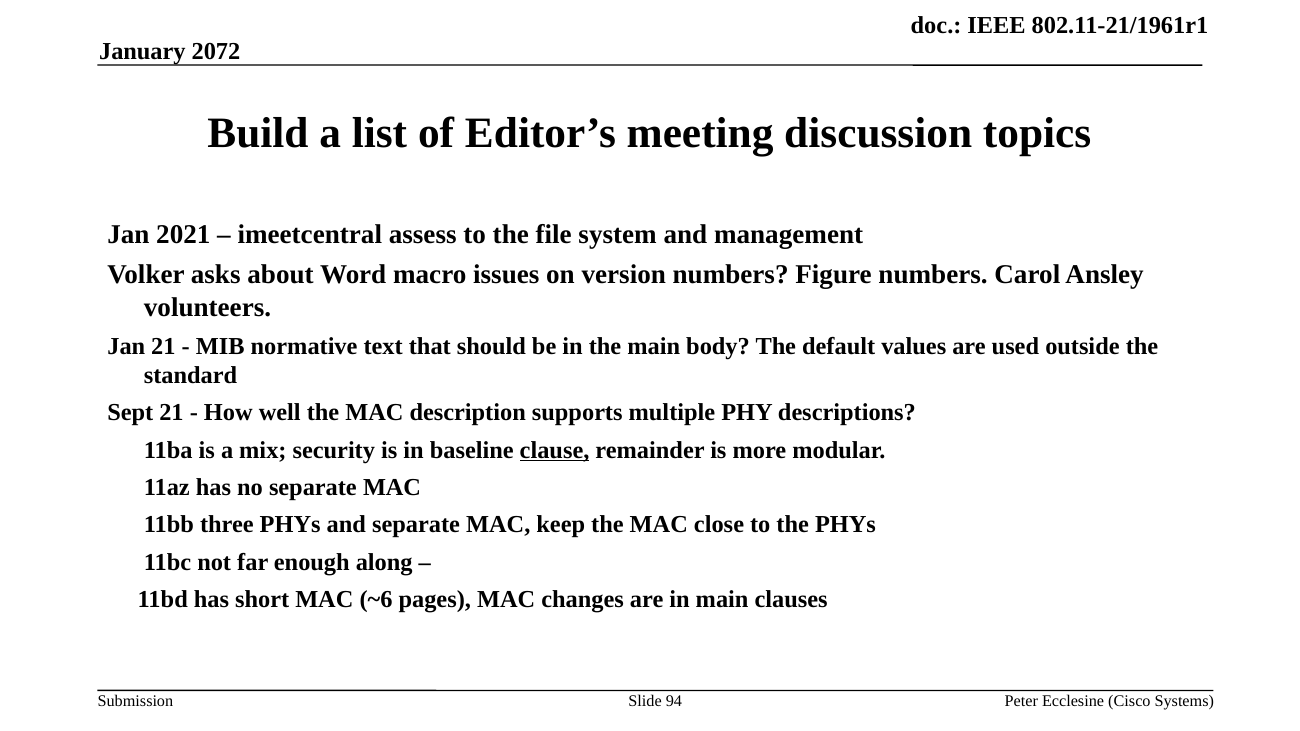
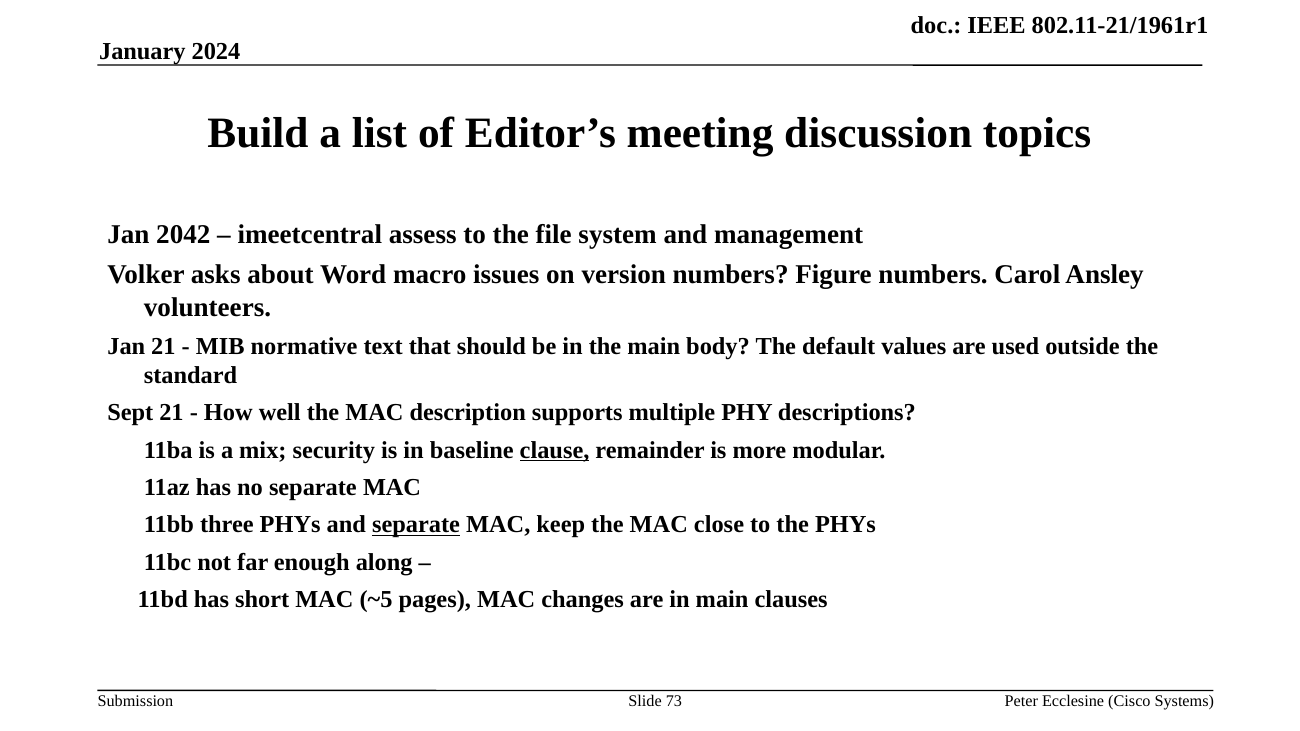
2072: 2072 -> 2024 (216, 52)
2021: 2021 -> 2042 (183, 234)
separate underline: none -> present (416, 525)
~6: ~6 -> ~5 (376, 600)
94: 94 -> 73 (674, 701)
